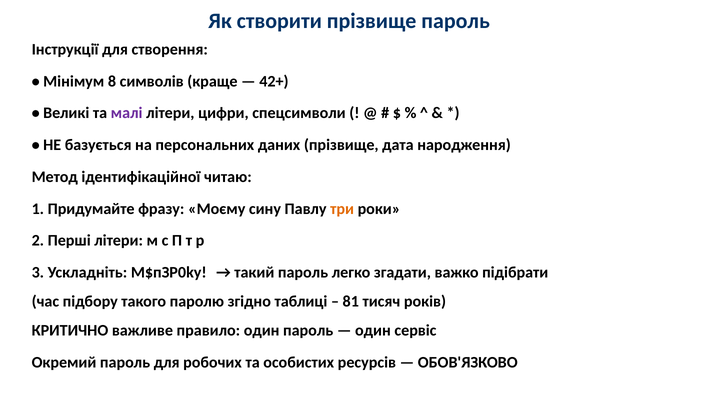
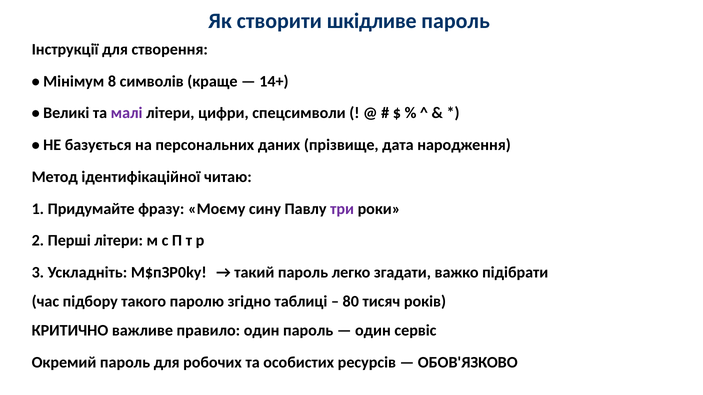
створити прізвище: прізвище -> шкідливе (372, 21)
42+: 42+ -> 14+ (274, 81)
три colour: orange -> purple (342, 209)
81: 81 -> 80 (351, 302)
